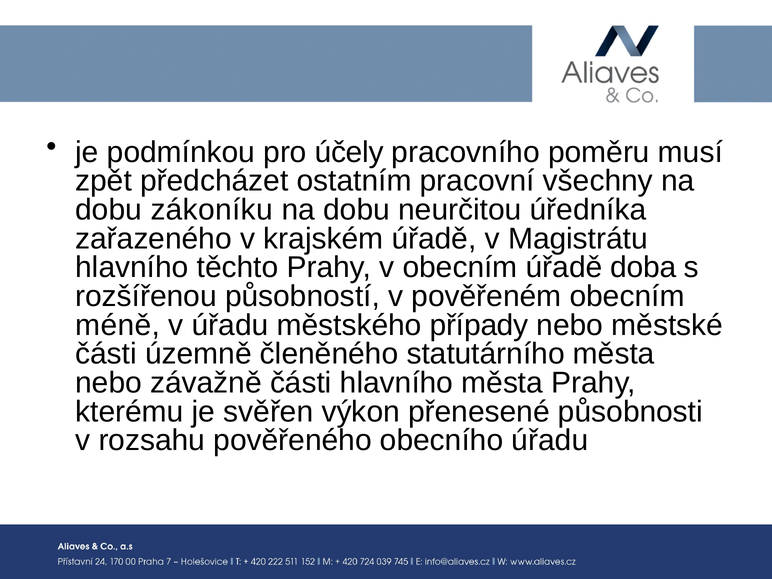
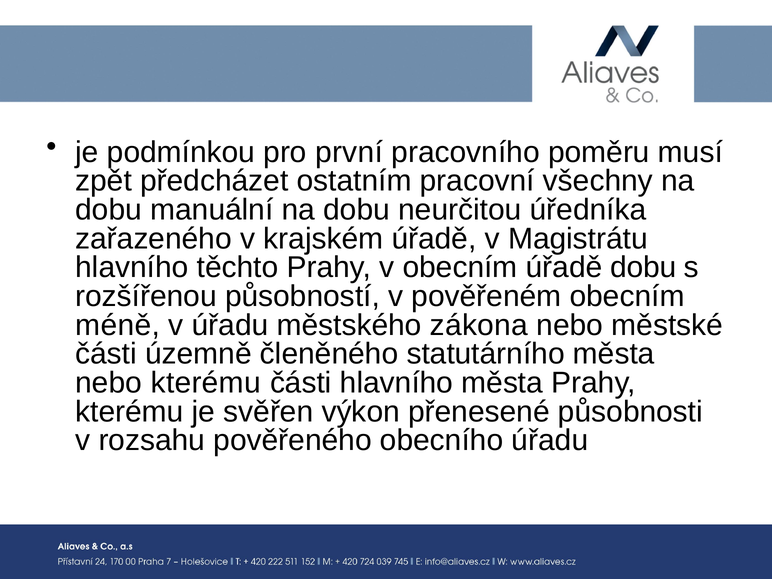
účely: účely -> první (349, 152)
zákoníku: zákoníku -> manuální (212, 210)
úřadě doba: doba -> dobu (643, 267)
případy: případy -> zákona (479, 325)
nebo závažně: závažně -> kterému (206, 383)
